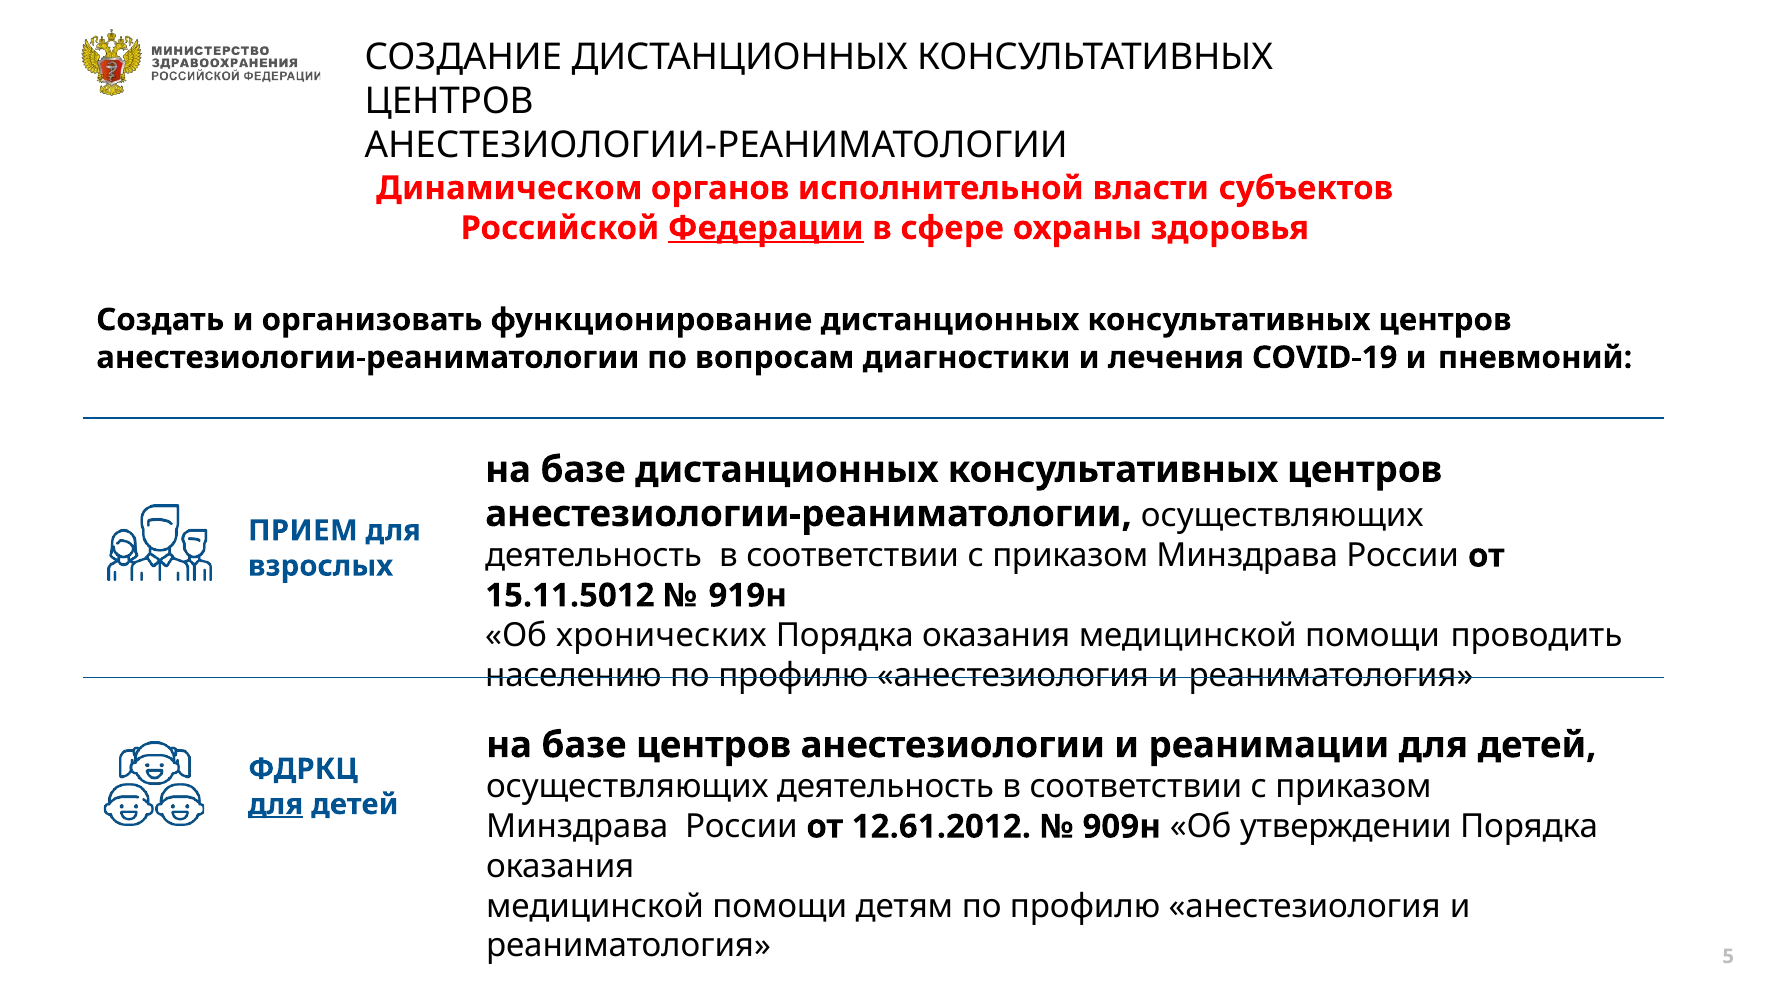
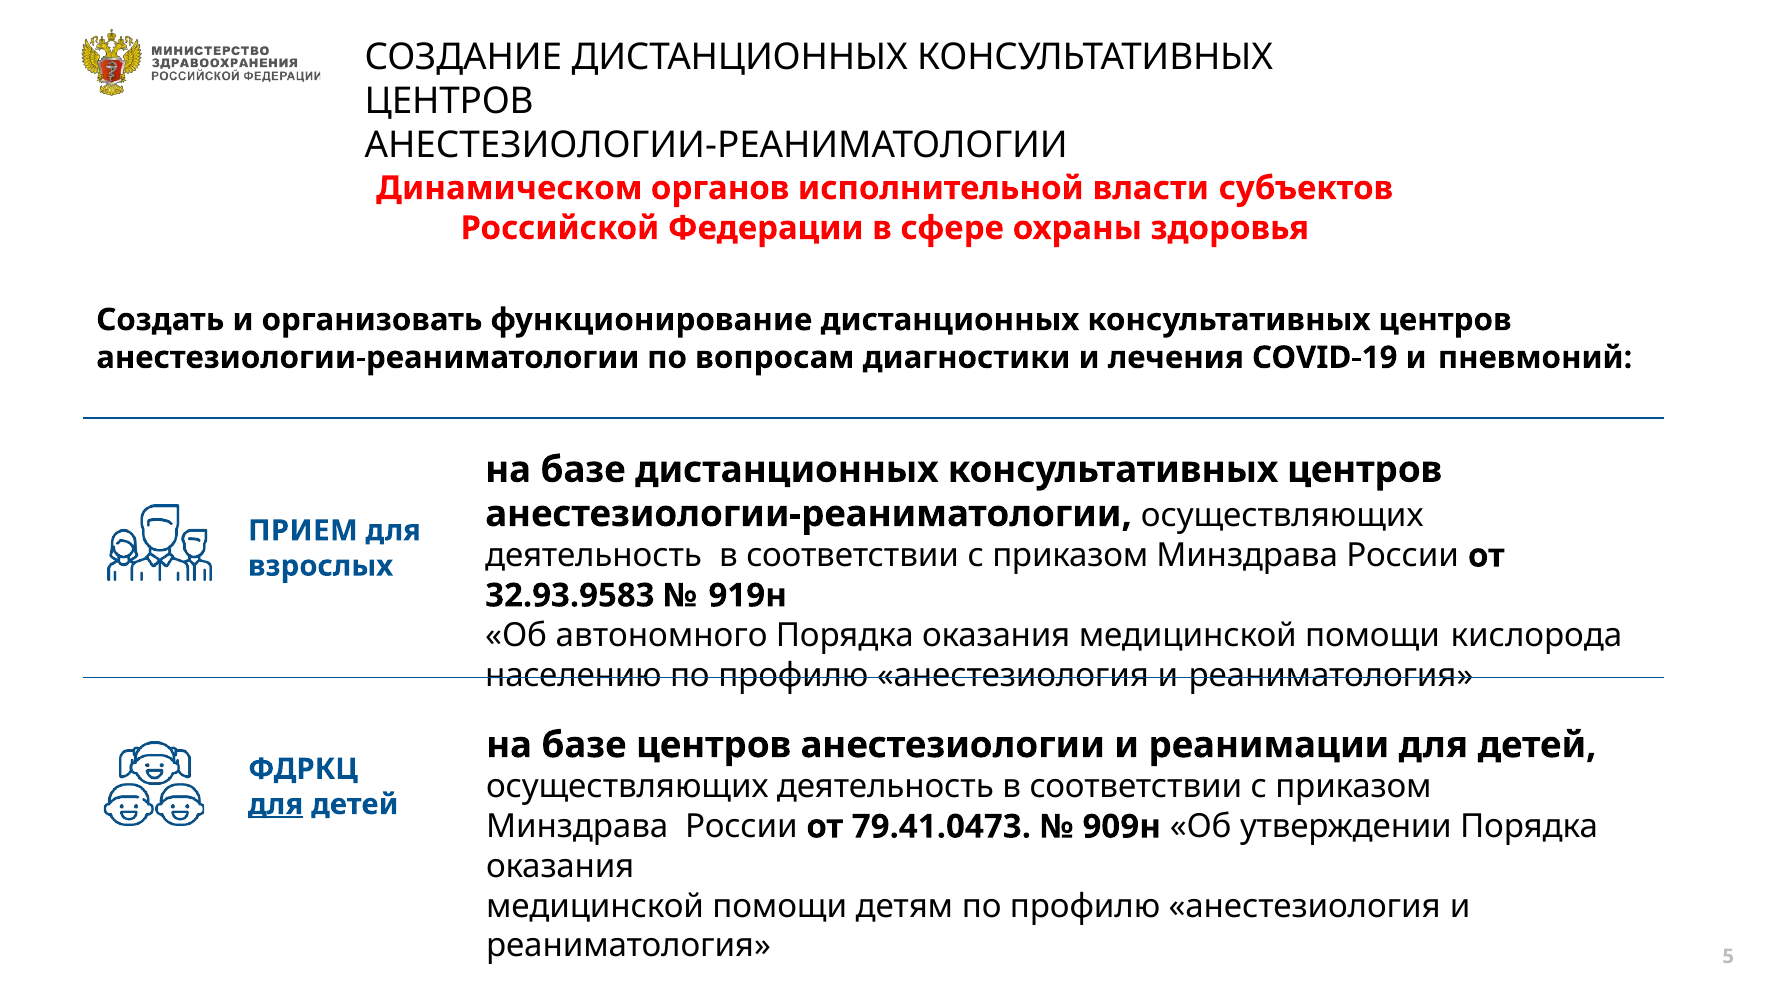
Федерации underline: present -> none (766, 228)
15.11.5012: 15.11.5012 -> 32.93.9583 (570, 596)
хронических: хронических -> автономного (662, 636)
проводить: проводить -> кислорода (1536, 636)
12.61.2012: 12.61.2012 -> 79.41.0473 (941, 827)
